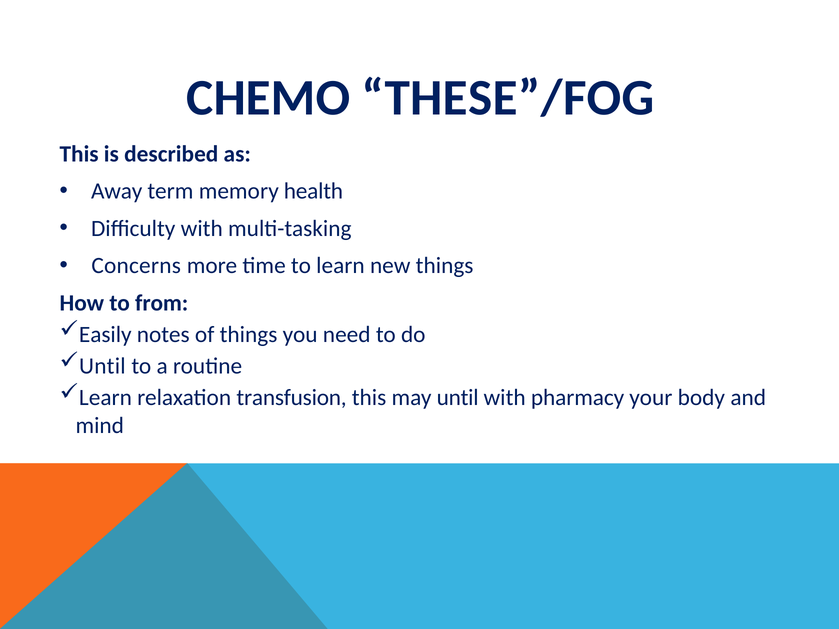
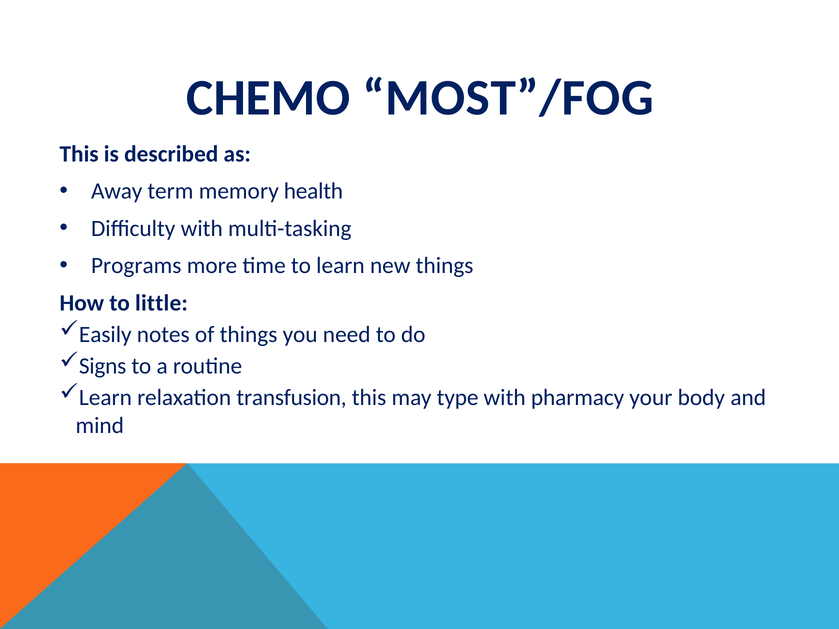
THESE”/FOG: THESE”/FOG -> MOST”/FOG (508, 98)
Concerns: Concerns -> Programs (136, 266)
from: from -> little (161, 303)
Until: Until -> Signs (103, 366)
may until: until -> type (458, 398)
